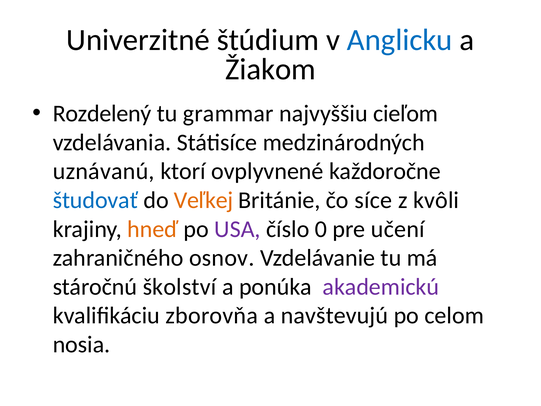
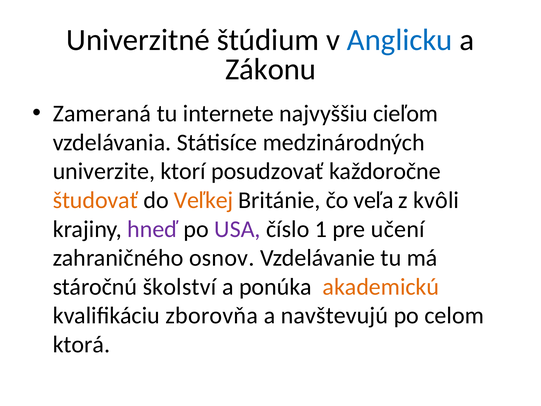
Žiakom: Žiakom -> Zákonu (271, 69)
Rozdelený: Rozdelený -> Zameraná (102, 113)
grammar: grammar -> internete (228, 113)
uznávanú: uznávanú -> univerzite (104, 171)
ovplyvnené: ovplyvnené -> posudzovať (267, 171)
študovať colour: blue -> orange (95, 200)
síce: síce -> veľa (374, 200)
hneď colour: orange -> purple (153, 229)
0: 0 -> 1 (321, 229)
akademickú colour: purple -> orange (381, 287)
nosia: nosia -> ktorá (81, 344)
